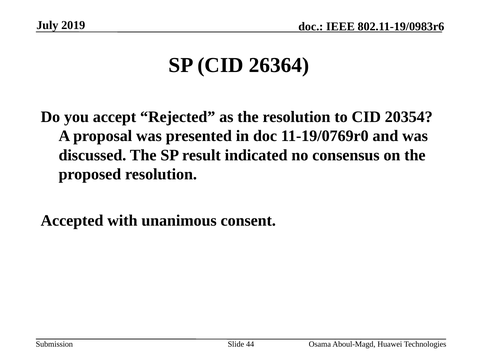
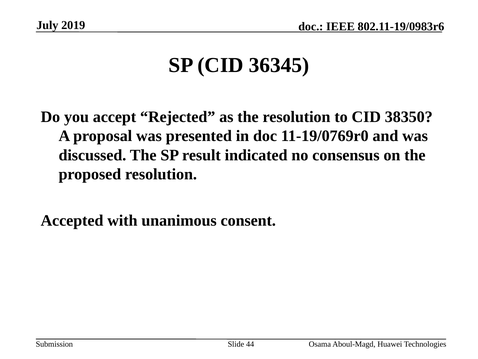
26364: 26364 -> 36345 (279, 65)
20354: 20354 -> 38350 (409, 117)
